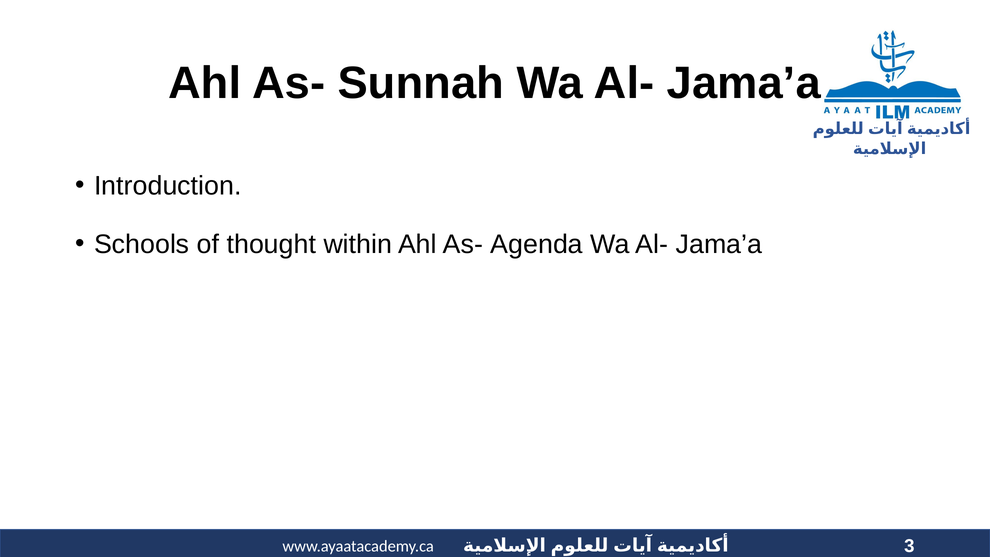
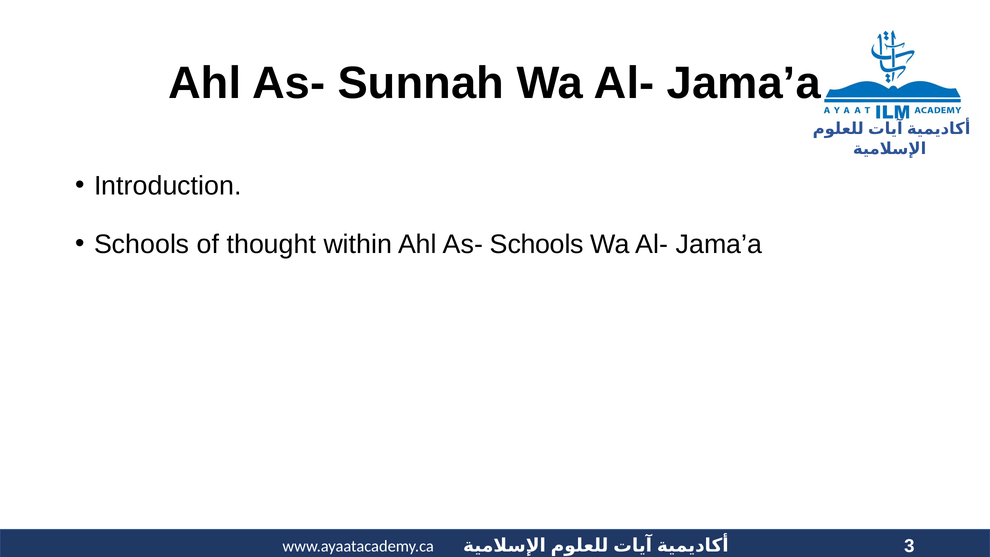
As- Agenda: Agenda -> Schools (537, 245)
